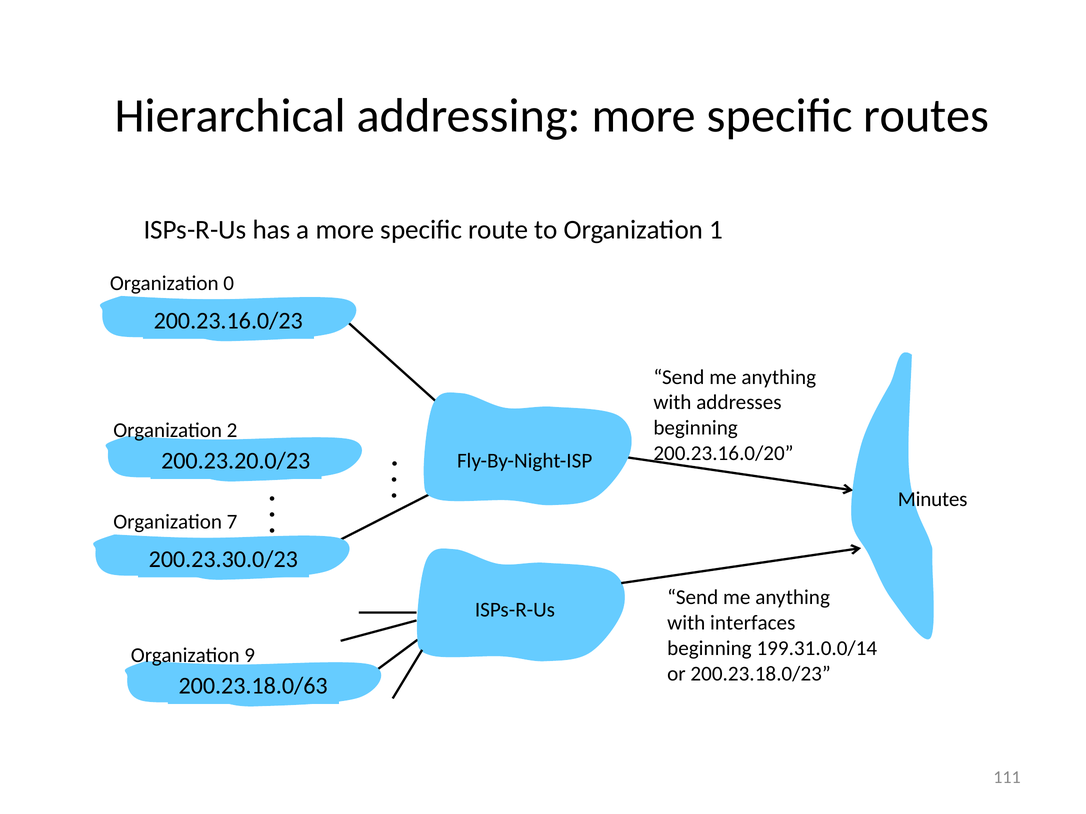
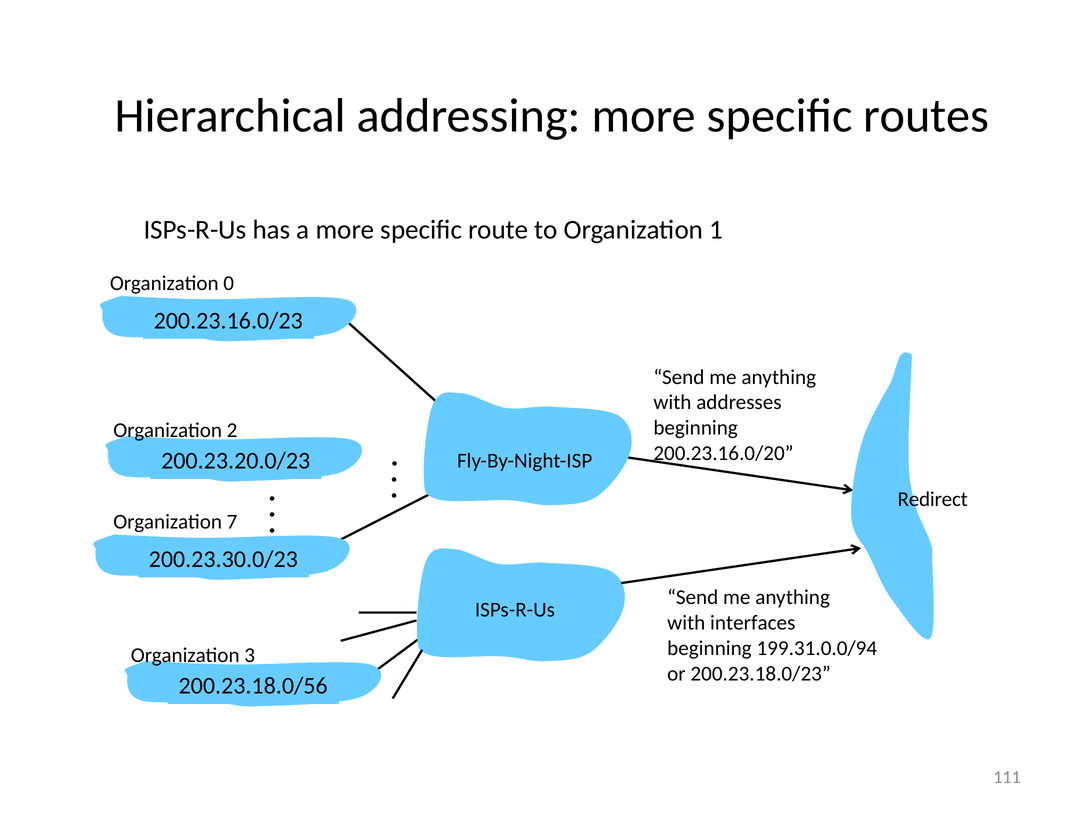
Minutes: Minutes -> Redirect (933, 500)
199.31.0.0/14: 199.31.0.0/14 -> 199.31.0.0/94 (817, 649)
9: 9 -> 3 (250, 656)
200.23.18.0/63: 200.23.18.0/63 -> 200.23.18.0/56 (253, 686)
